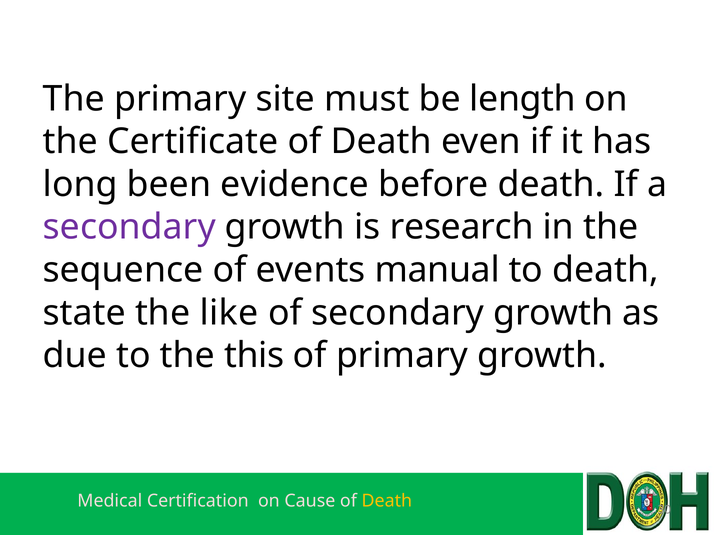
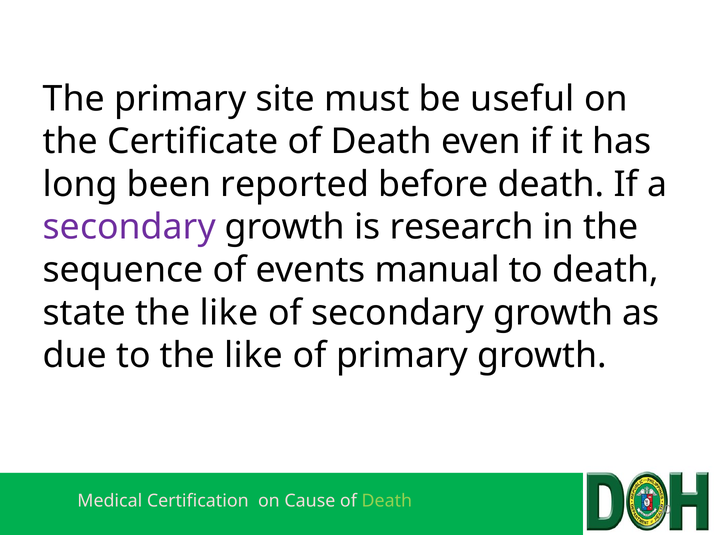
length: length -> useful (522, 99)
evidence: evidence -> reported (295, 185)
to the this: this -> like (254, 356)
Death colour: yellow -> light green (387, 501)
